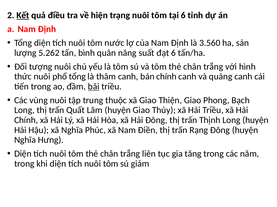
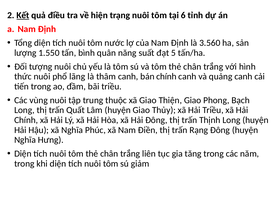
5.262: 5.262 -> 1.550 (49, 53)
đạt 6: 6 -> 5 (174, 53)
phổ tổng: tổng -> lãng (77, 77)
bãi underline: present -> none (94, 87)
